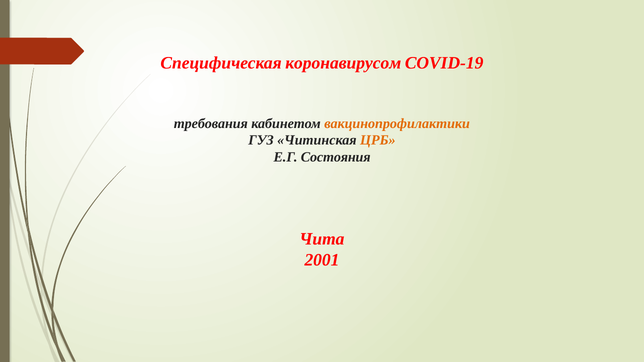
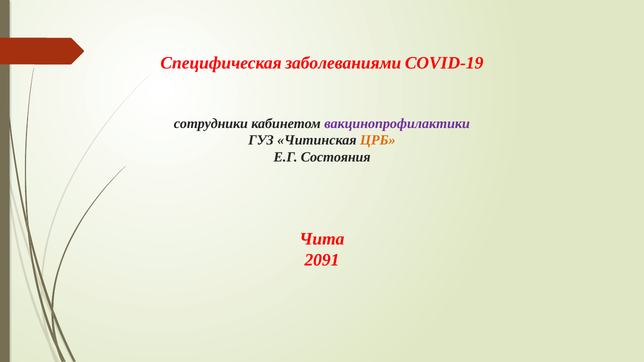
коронавирусом: коронавирусом -> заболеваниями (343, 63)
требования: требования -> сотрудники (211, 123)
вакцинопрофилактики colour: orange -> purple (397, 123)
2001: 2001 -> 2091 (322, 260)
